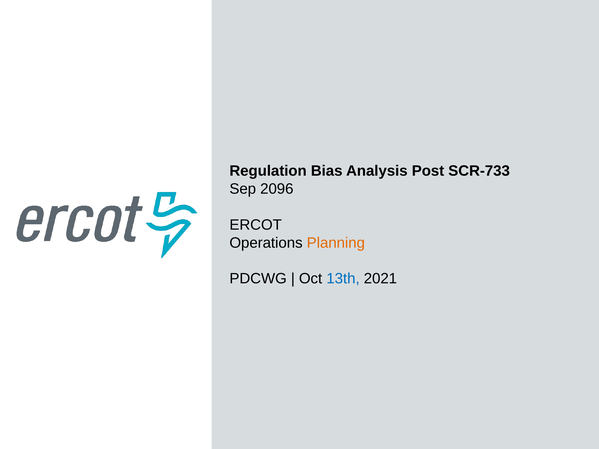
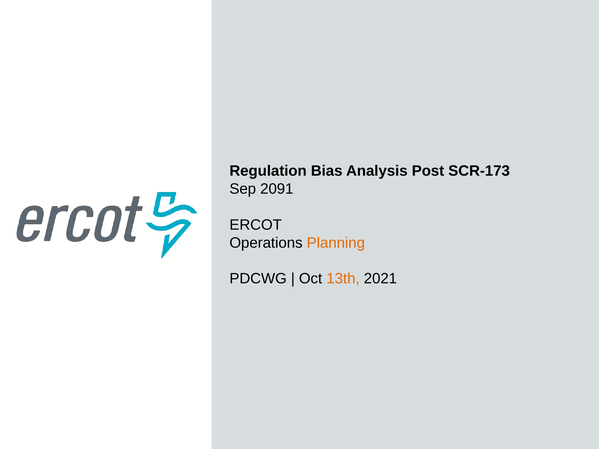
SCR-733: SCR-733 -> SCR-173 (479, 171)
2096: 2096 -> 2091 (277, 189)
13th colour: blue -> orange (343, 279)
